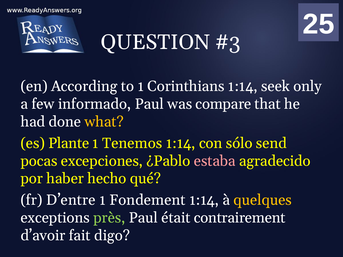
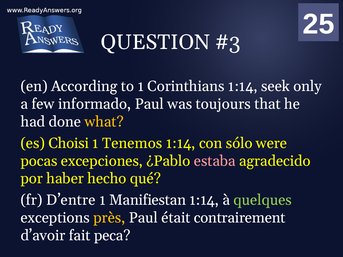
compare: compare -> toujours (223, 104)
Plante: Plante -> Choisi (69, 143)
send: send -> were (272, 143)
Fondement: Fondement -> Manifiestan (148, 200)
quelques colour: yellow -> light green (263, 200)
près colour: light green -> yellow (109, 218)
digo: digo -> peca (112, 236)
